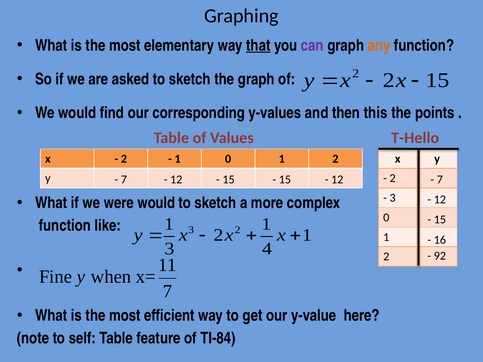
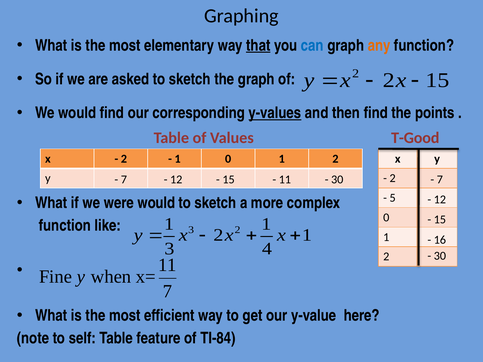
can colour: purple -> blue (312, 45)
y-values underline: none -> present (275, 113)
then this: this -> find (376, 113)
T-Hello: T-Hello -> T-Good (415, 138)
15: 15 -> 11 (285, 179)
12: 12 -> 30 (337, 179)
3: 3 -> 5 (393, 198)
92: 92 -> 30 (440, 256)
